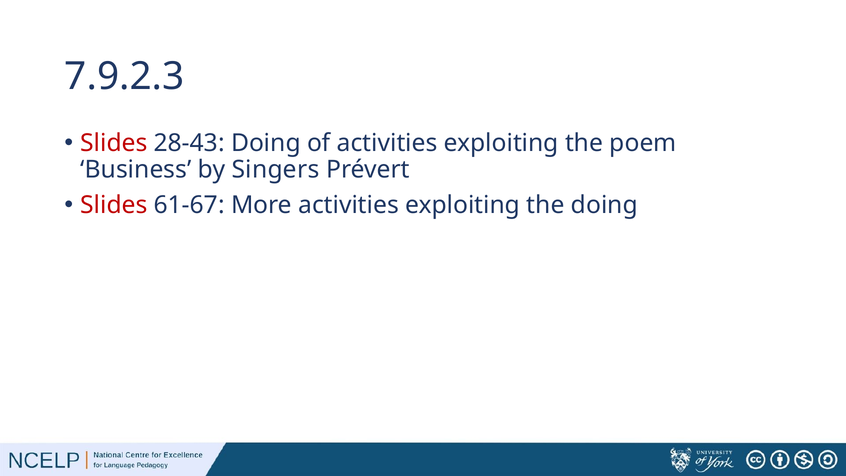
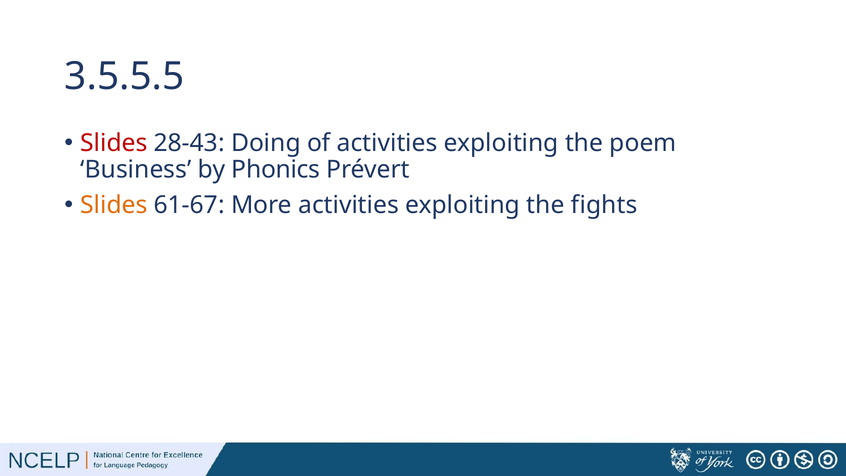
7.9.2.3: 7.9.2.3 -> 3.5.5.5 (124, 76)
Singers: Singers -> Phonics (276, 170)
Slides colour: red -> orange (114, 205)
the doing: doing -> fights (604, 205)
